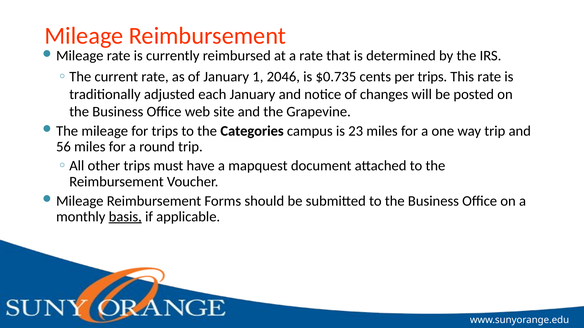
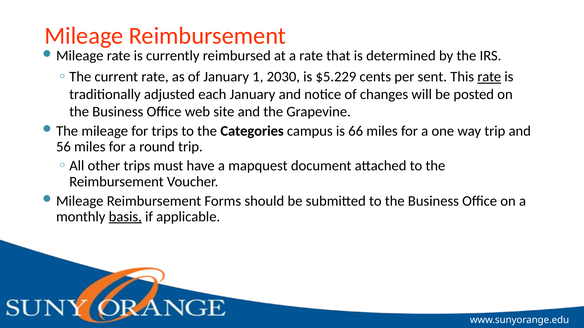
2046: 2046 -> 2030 (283, 77)
$0.735: $0.735 -> $5.229 (336, 77)
per trips: trips -> sent (432, 77)
rate underline: none -> present (489, 77)
23: 23 -> 66 (356, 131)
